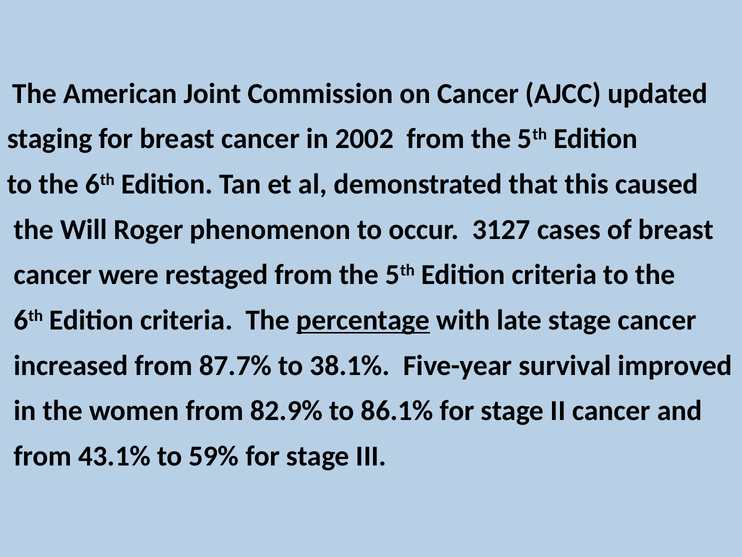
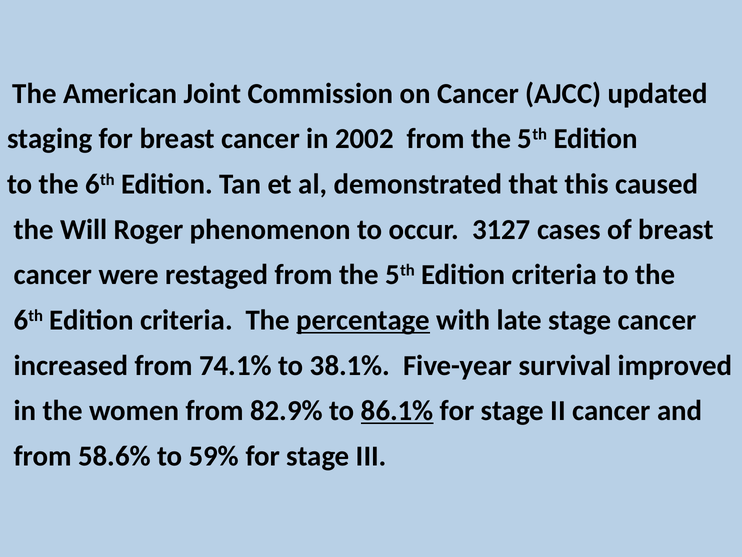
87.7%: 87.7% -> 74.1% (236, 365)
86.1% underline: none -> present (397, 411)
43.1%: 43.1% -> 58.6% (114, 456)
